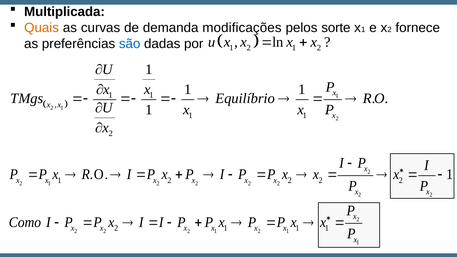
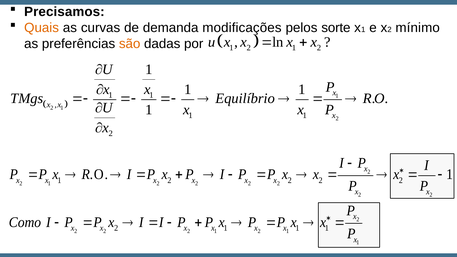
Multiplicada: Multiplicada -> Precisamos (64, 12)
fornece: fornece -> mínimo (418, 28)
são colour: blue -> orange (130, 44)
